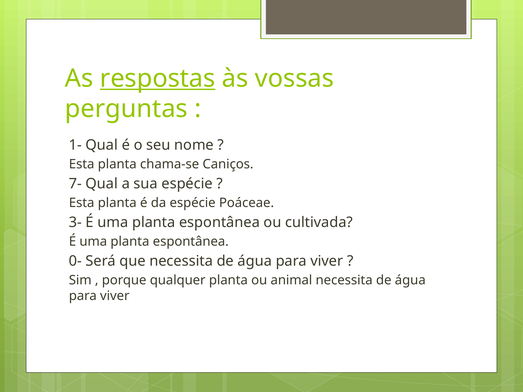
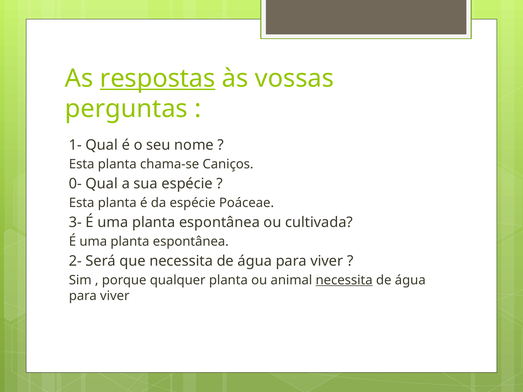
7-: 7- -> 0- (75, 184)
0-: 0- -> 2- (75, 261)
necessita underline: none -> present (344, 280)
